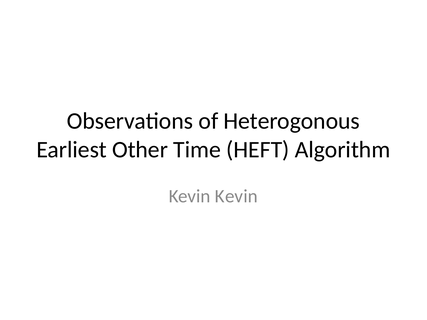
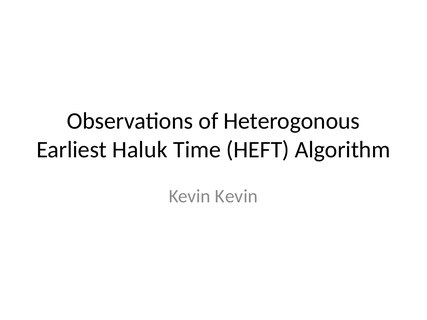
Other: Other -> Haluk (140, 150)
